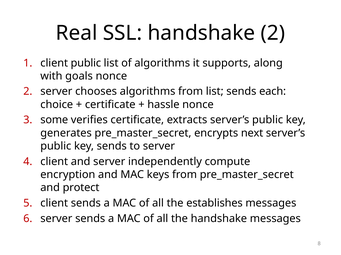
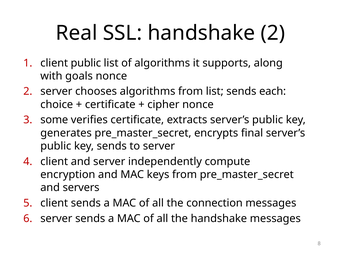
hassle: hassle -> cipher (163, 105)
next: next -> final (252, 133)
protect: protect -> servers (81, 188)
establishes: establishes -> connection (214, 204)
